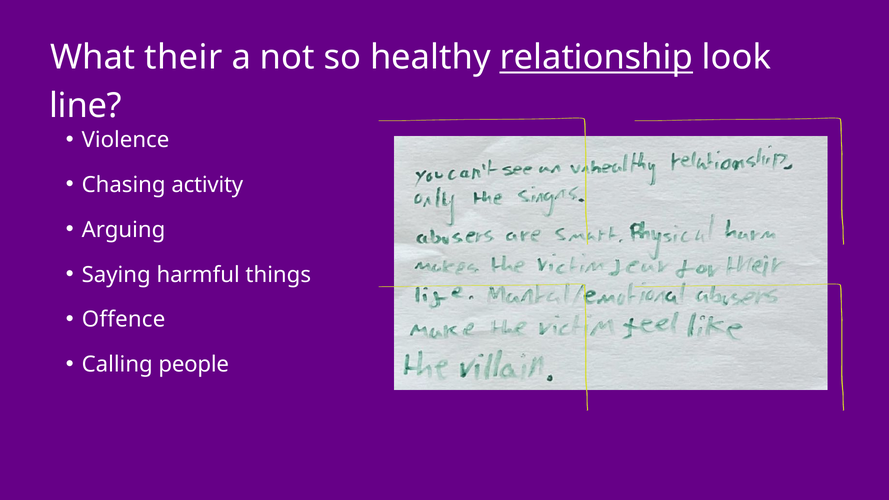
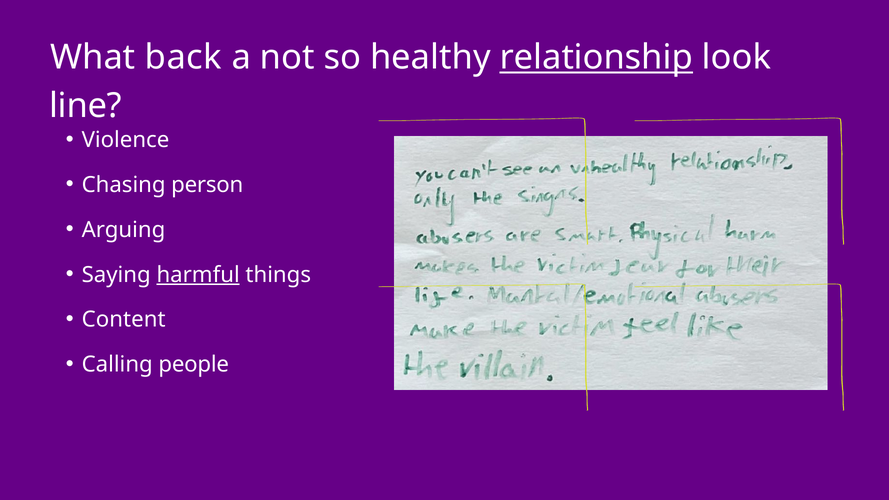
their: their -> back (183, 58)
activity: activity -> person (207, 185)
harmful underline: none -> present (198, 275)
Offence: Offence -> Content (124, 320)
